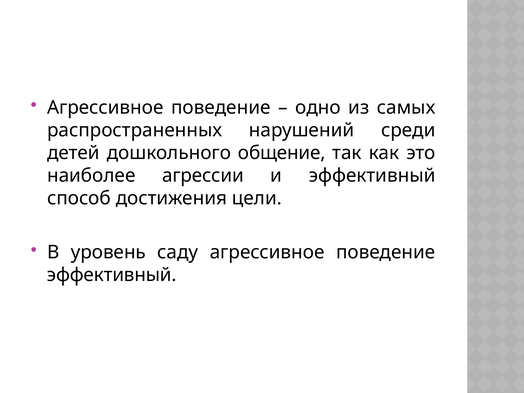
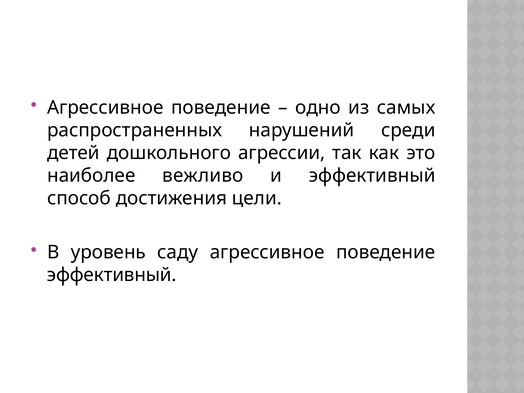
общение: общение -> агрессии (282, 153)
агрессии: агрессии -> вежливо (203, 176)
